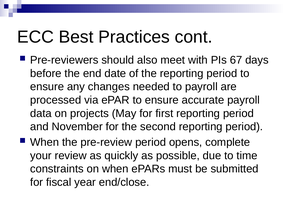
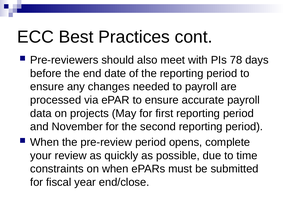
67: 67 -> 78 (236, 60)
